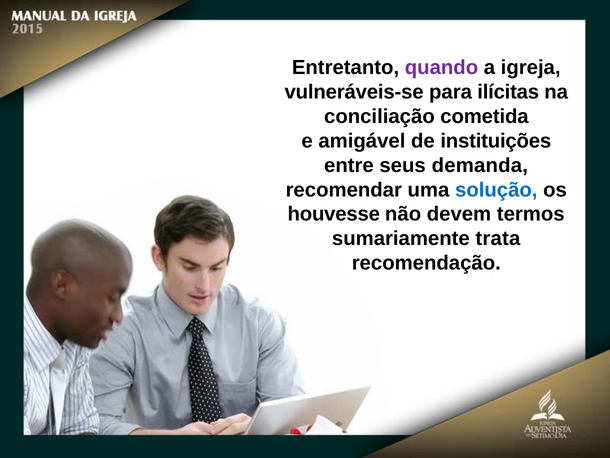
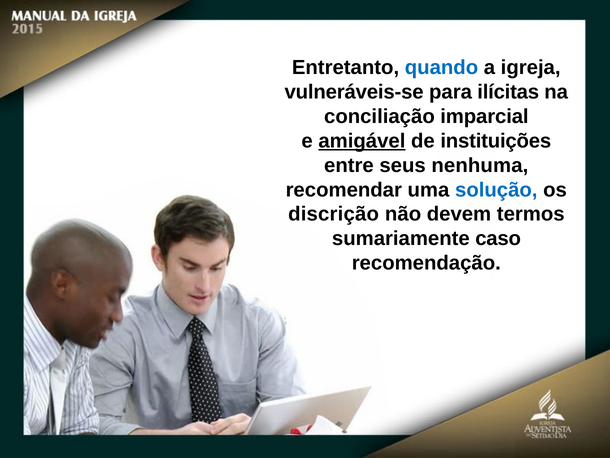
quando colour: purple -> blue (441, 68)
cometida: cometida -> imparcial (484, 116)
amigável underline: none -> present (362, 141)
demanda: demanda -> nenhuma (480, 165)
houvesse: houvesse -> discrição (334, 214)
trata: trata -> caso (498, 238)
